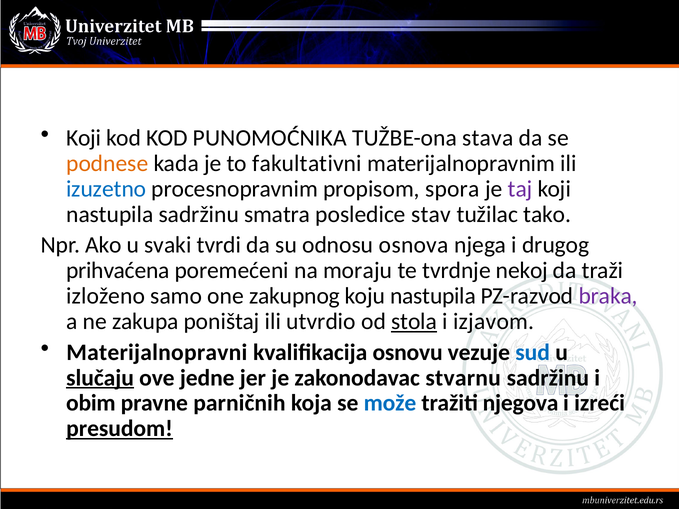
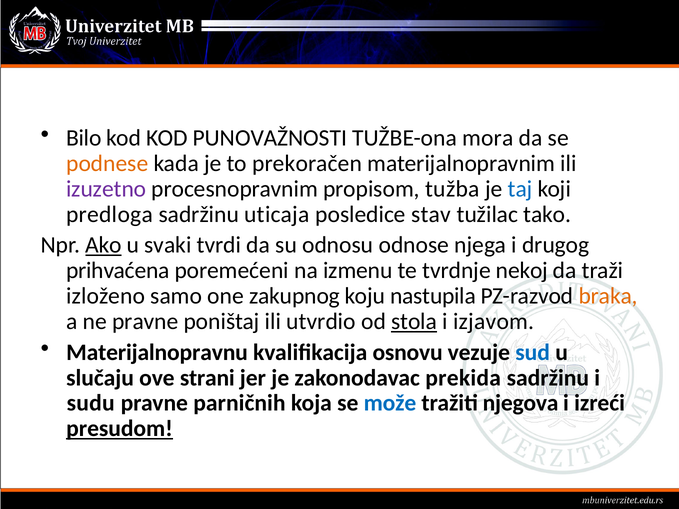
Koji: Koji -> Bilo (84, 138)
PUNOMOĆNIKA: PUNOMOĆNIKA -> PUNOVAŽNOSTI (270, 138)
stava: stava -> mora (488, 138)
fakultativni: fakultativni -> prekoračen (307, 163)
izuzetno colour: blue -> purple (106, 189)
spora: spora -> tužba (452, 189)
taj colour: purple -> blue (520, 189)
nastupila: nastupila -> predloga (110, 214)
smatra: smatra -> uticaja (277, 214)
Ako underline: none -> present (103, 245)
osnova: osnova -> odnose (414, 245)
moraju: moraju -> izmenu (358, 271)
braka colour: purple -> orange (608, 296)
ne zakupa: zakupa -> pravne (145, 322)
Materijalnopravni: Materijalnopravni -> Materijalnopravnu (157, 352)
slučaju underline: present -> none (100, 378)
jedne: jedne -> strani (207, 378)
stvarnu: stvarnu -> prekida (463, 378)
obim: obim -> sudu (91, 403)
